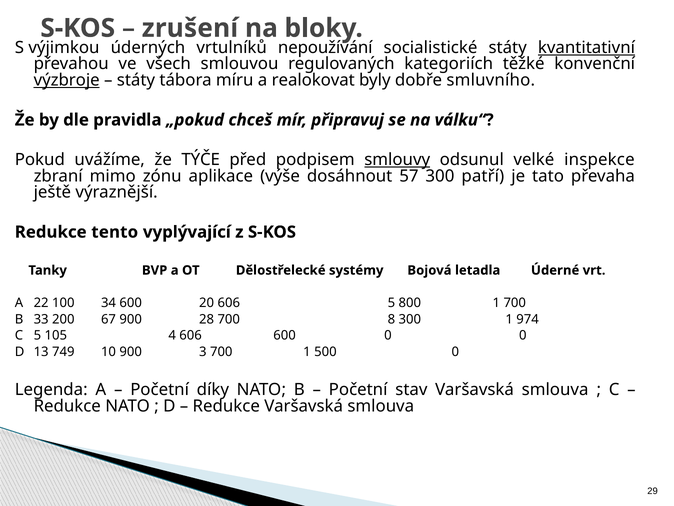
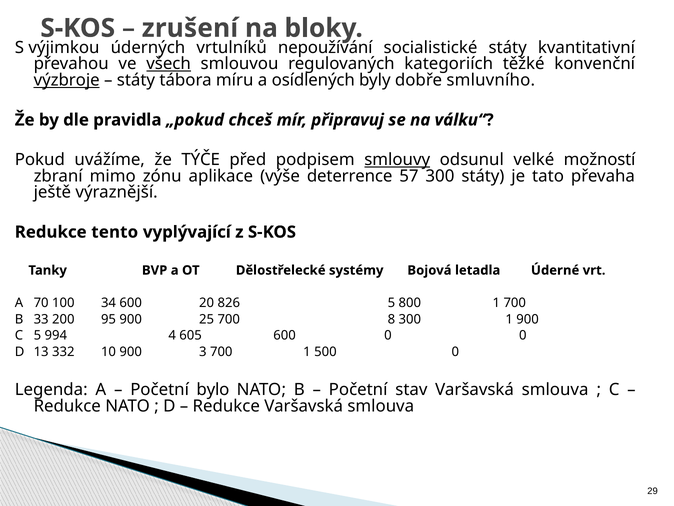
kvantitativní underline: present -> none (586, 48)
všech underline: none -> present (169, 64)
realokovat: realokovat -> osídlených (313, 80)
inspekce: inspekce -> možností (600, 160)
dosáhnout: dosáhnout -> deterrence (350, 176)
300 patří: patří -> státy (483, 176)
22: 22 -> 70 (41, 303)
20 606: 606 -> 826 (229, 303)
67: 67 -> 95 (109, 319)
28: 28 -> 25 (207, 319)
1 974: 974 -> 900 (528, 319)
105: 105 -> 994 (56, 335)
4 606: 606 -> 605 (191, 335)
749: 749 -> 332 (63, 352)
díky: díky -> bylo (213, 389)
